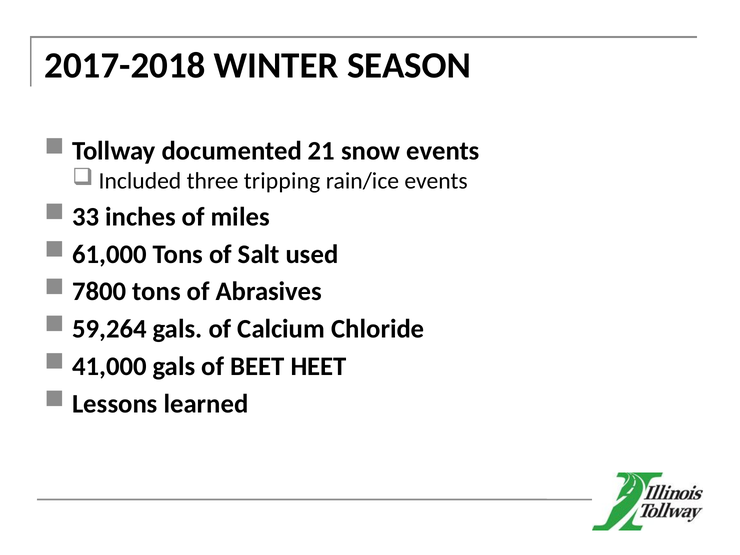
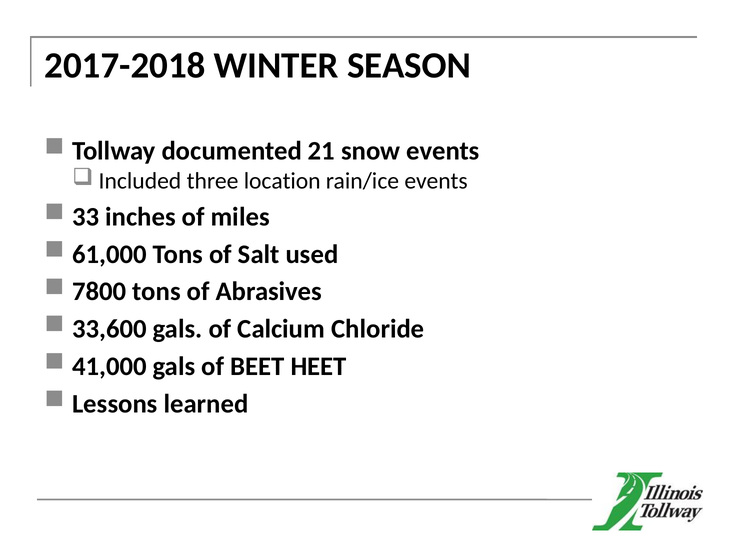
tripping: tripping -> location (282, 181)
59,264: 59,264 -> 33,600 (109, 329)
